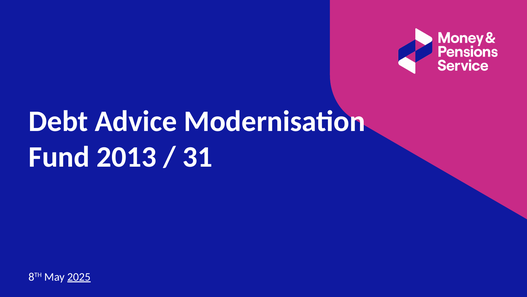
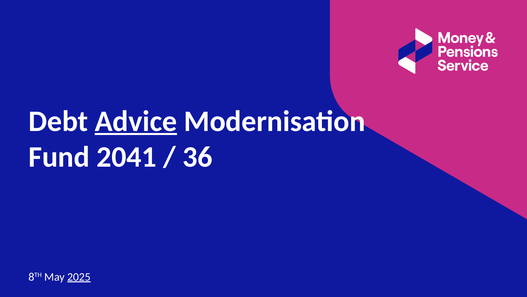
Advice underline: none -> present (136, 121)
2013: 2013 -> 2041 (126, 157)
31: 31 -> 36 (197, 157)
